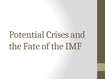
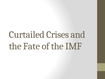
Potential: Potential -> Curtailed (27, 34)
